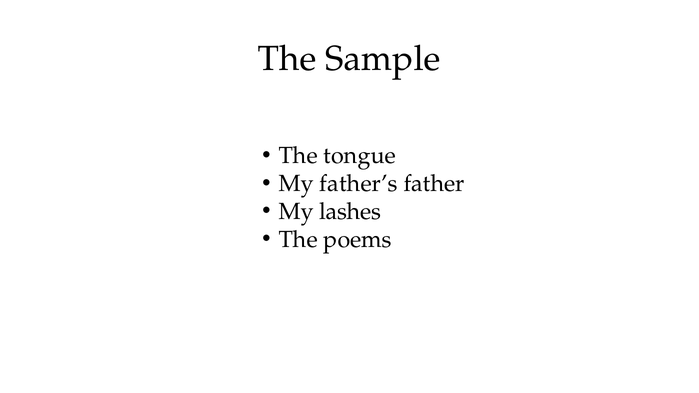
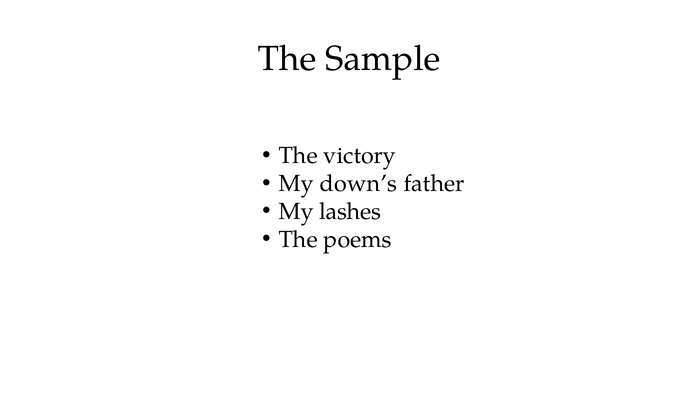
tongue: tongue -> victory (360, 156)
father’s: father’s -> down’s (359, 184)
